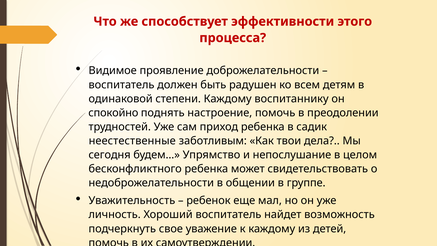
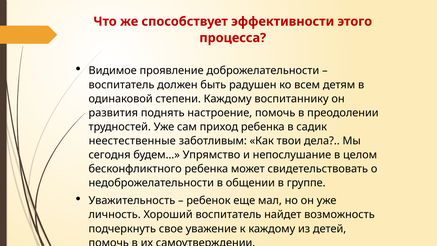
спокойно: спокойно -> развития (113, 113)
